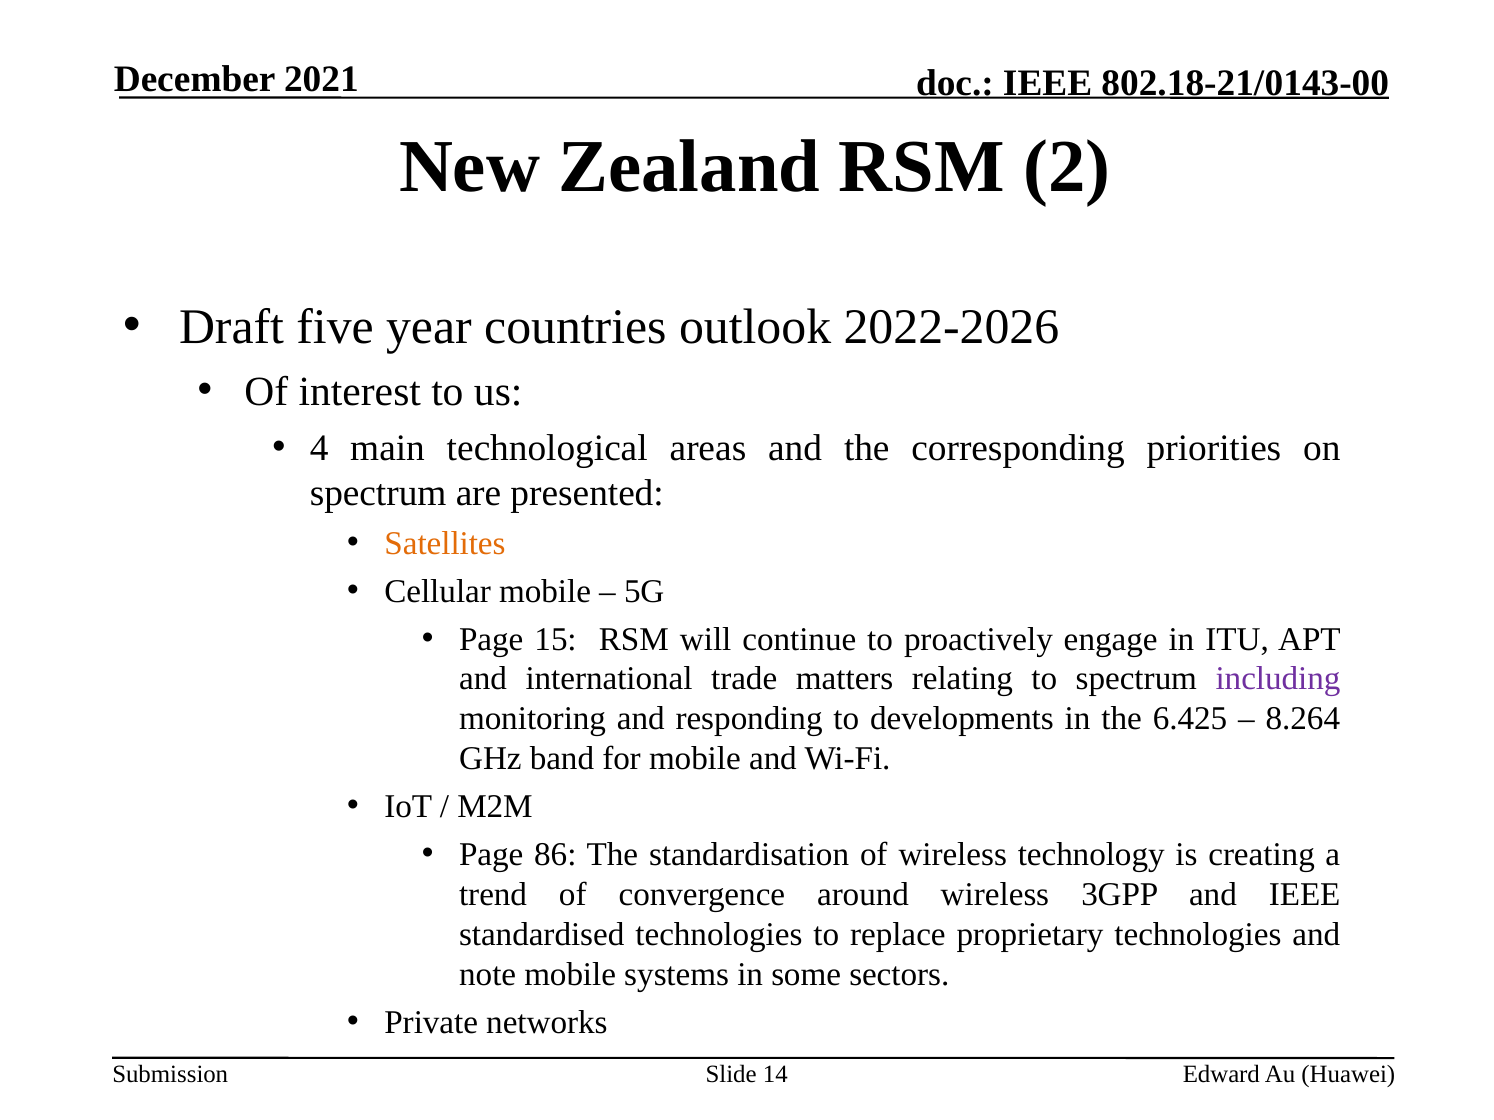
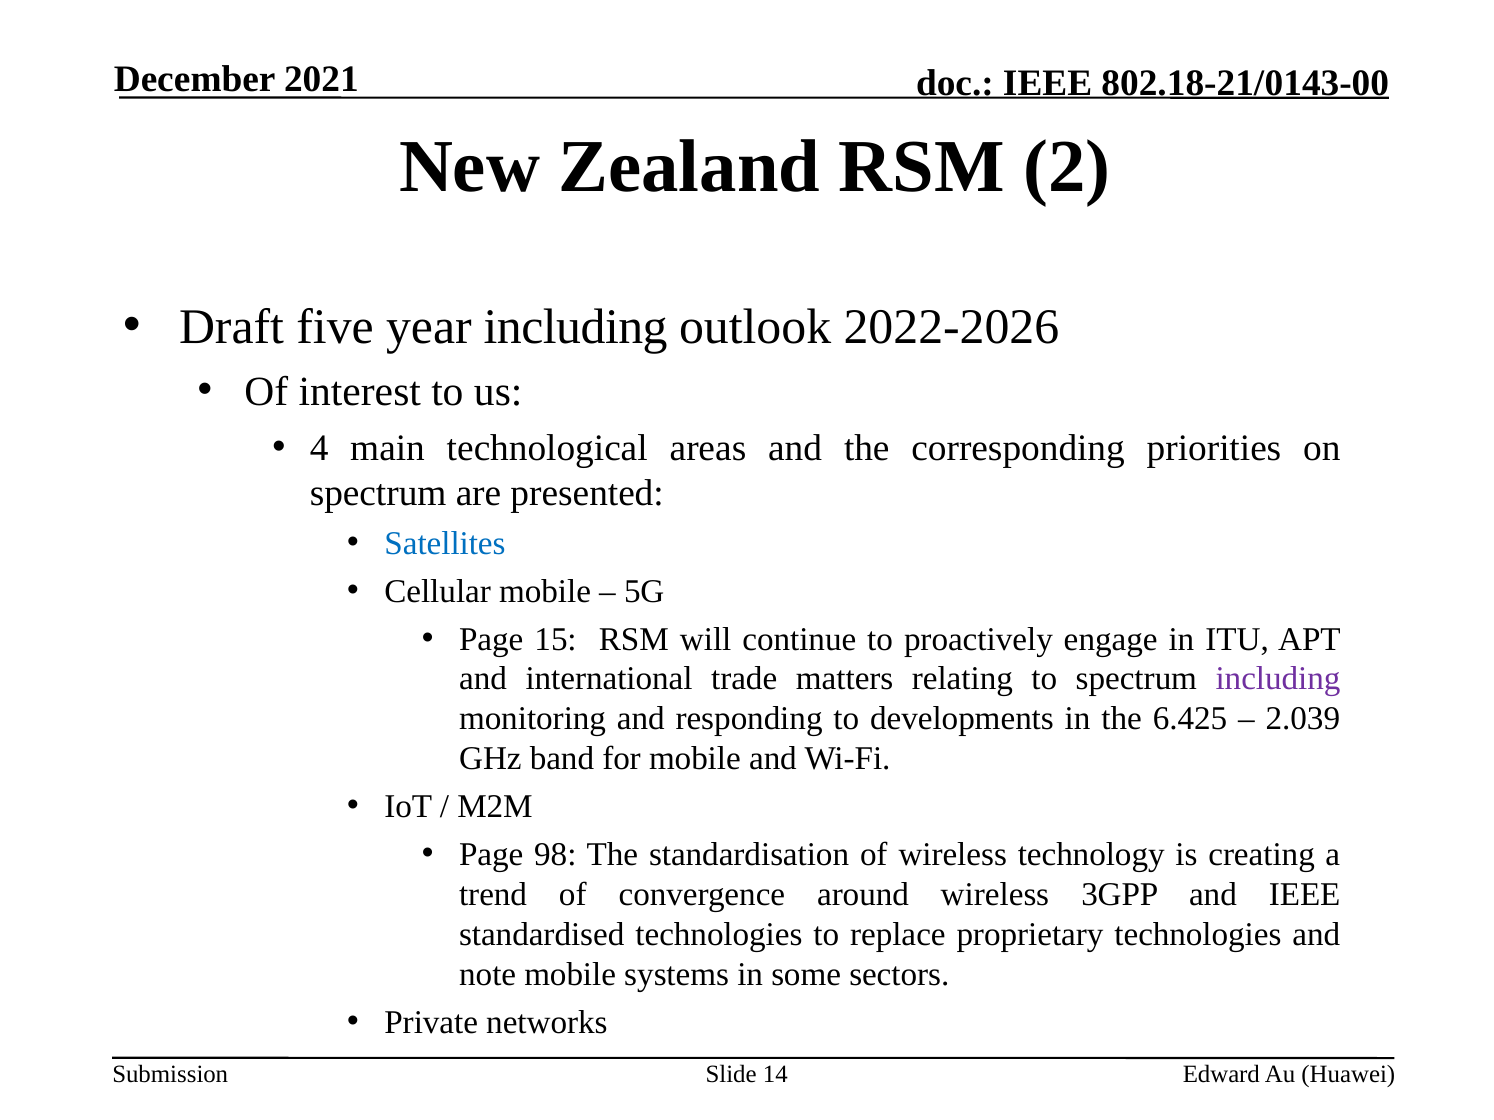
year countries: countries -> including (576, 327)
Satellites colour: orange -> blue (445, 543)
8.264: 8.264 -> 2.039 (1303, 719)
86: 86 -> 98 (555, 855)
